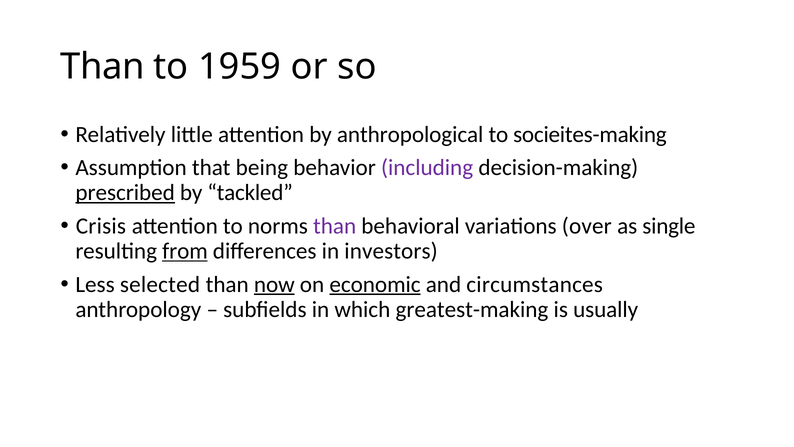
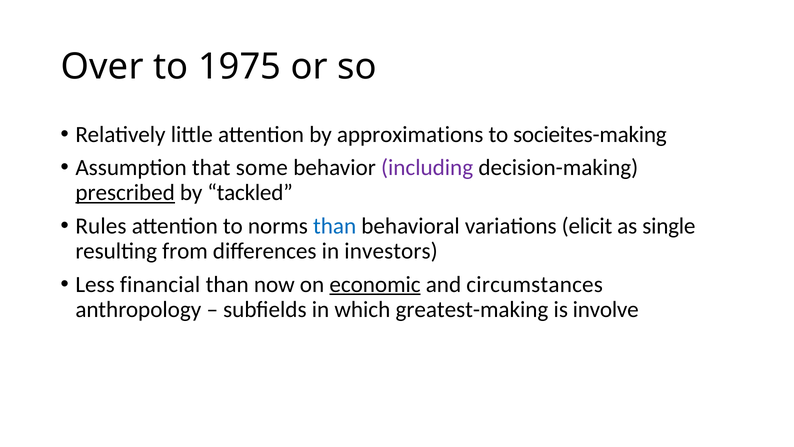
Than: Than -> Over (102, 67)
1959: 1959 -> 1975 (240, 67)
anthropological: anthropological -> approximations (410, 134)
being: being -> some (262, 168)
Crisis: Crisis -> Rules (101, 226)
than colour: purple -> blue (335, 226)
over: over -> elicit (587, 226)
from underline: present -> none (185, 251)
selected: selected -> financial (160, 284)
now underline: present -> none (274, 284)
usually: usually -> involve (606, 309)
